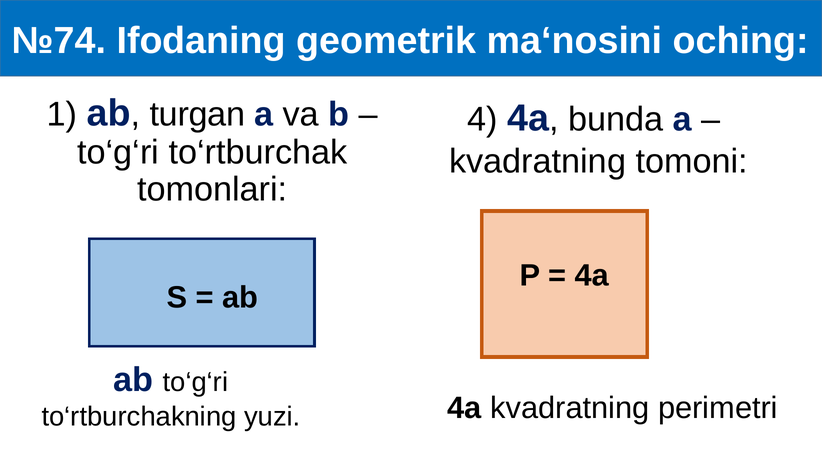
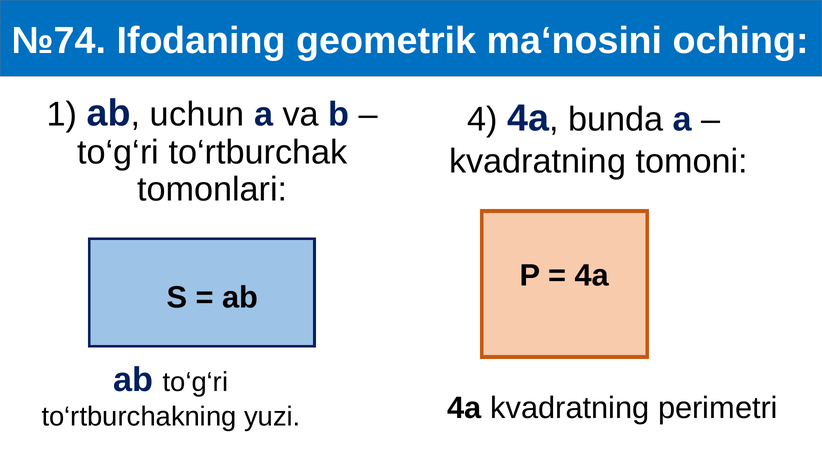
turgan: turgan -> uchun (197, 114)
